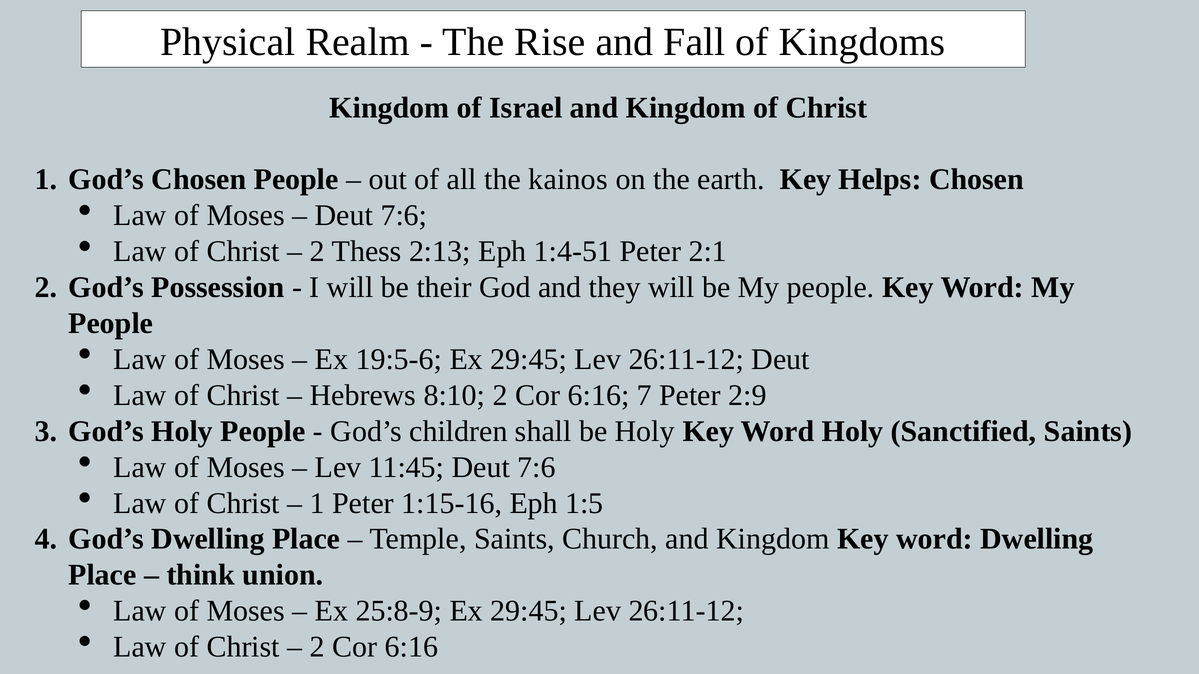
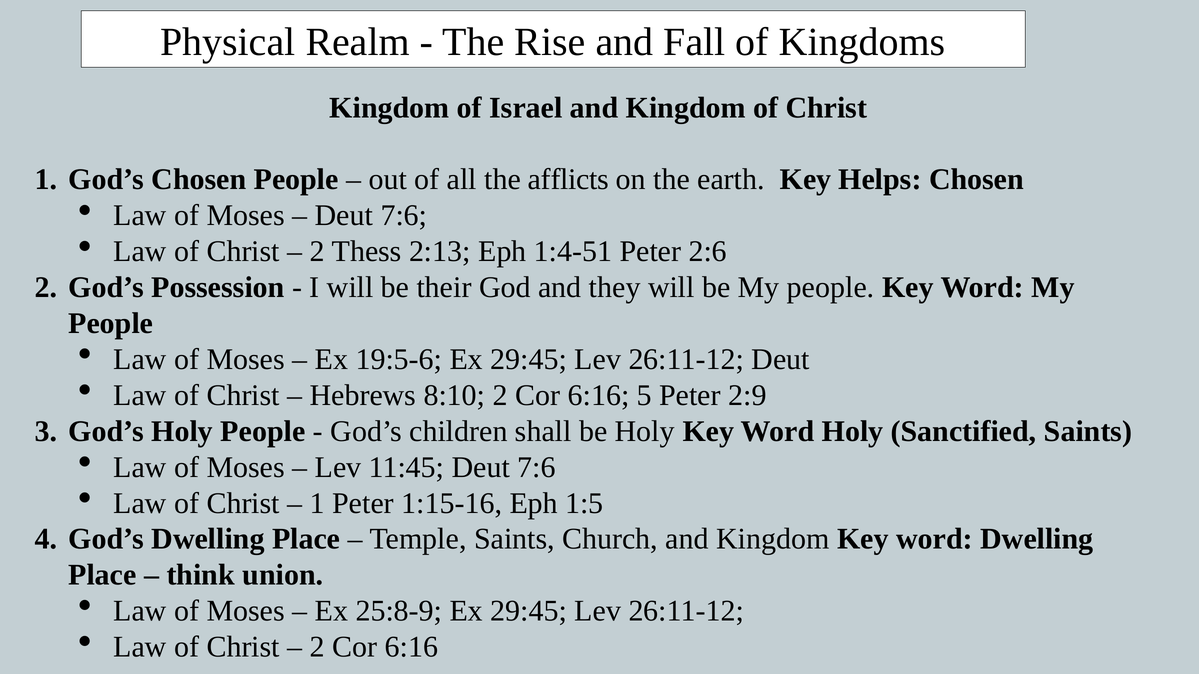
kainos: kainos -> afflicts (568, 180)
2:1: 2:1 -> 2:6 (708, 252)
7: 7 -> 5 (644, 396)
